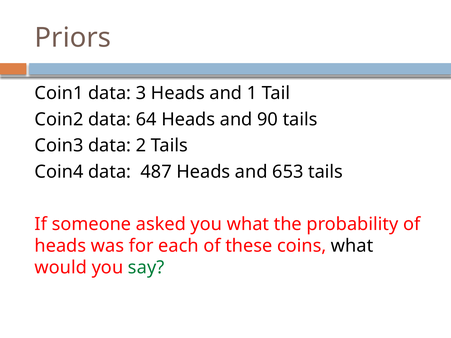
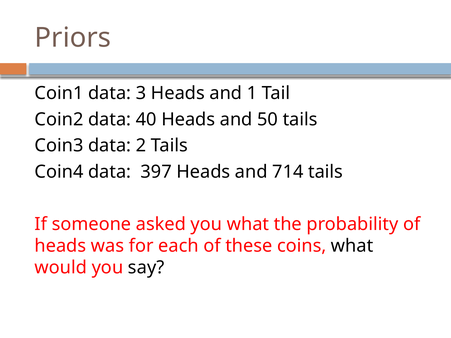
64: 64 -> 40 (146, 120)
90: 90 -> 50 (268, 120)
487: 487 -> 397 (156, 172)
653: 653 -> 714 (288, 172)
say colour: green -> black (146, 268)
